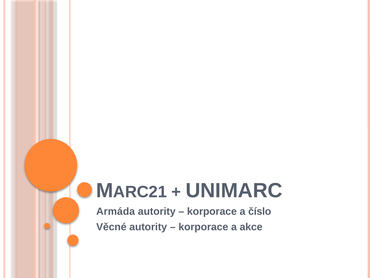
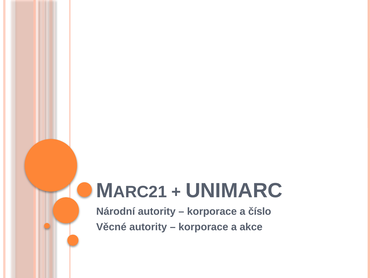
Armáda: Armáda -> Národní (116, 211)
